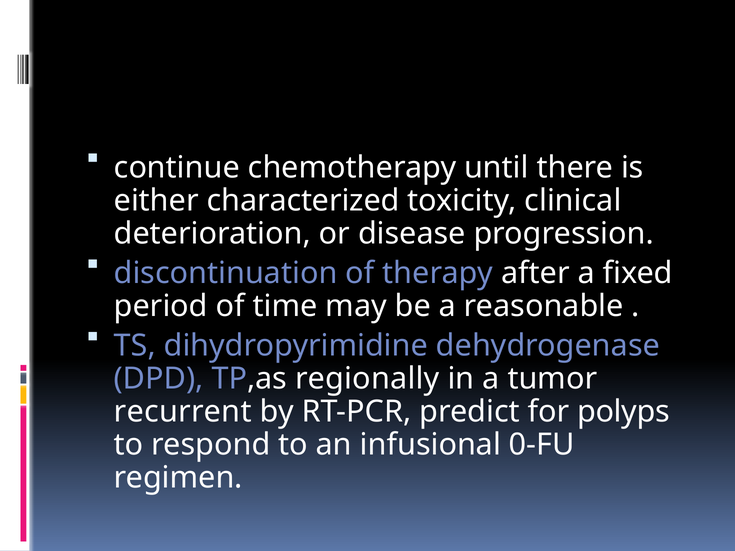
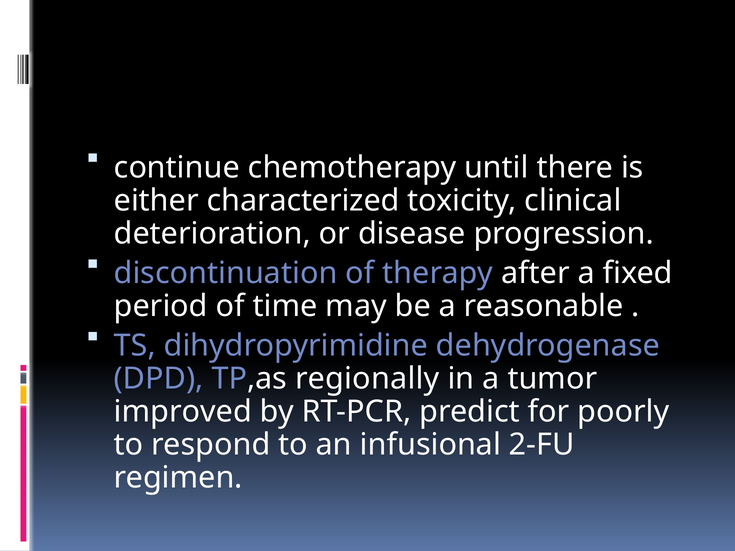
recurrent: recurrent -> improved (183, 412)
polyps: polyps -> poorly (623, 412)
0-FU: 0-FU -> 2-FU (542, 445)
